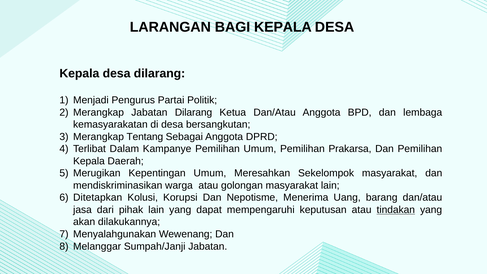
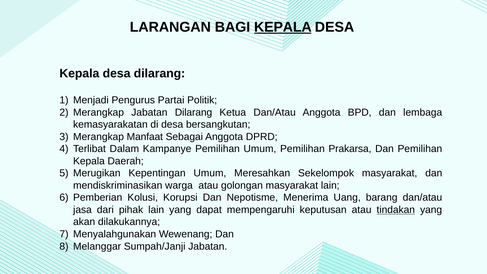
KEPALA underline: none -> present (283, 27)
Tentang: Tentang -> Manfaat (145, 137)
Ditetapkan: Ditetapkan -> Pemberian (98, 198)
